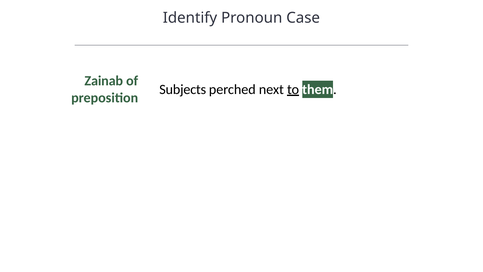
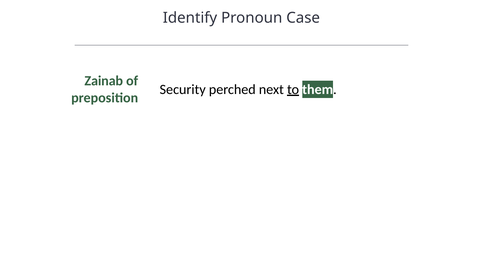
Subjects: Subjects -> Security (183, 89)
